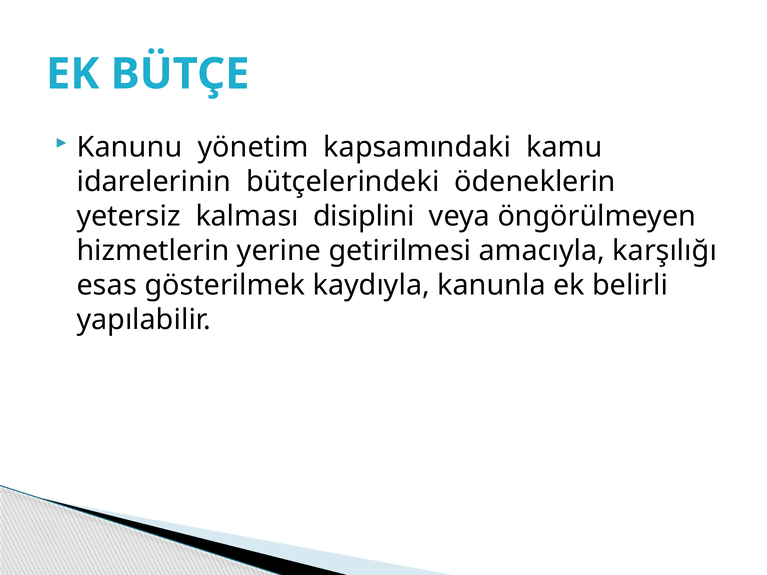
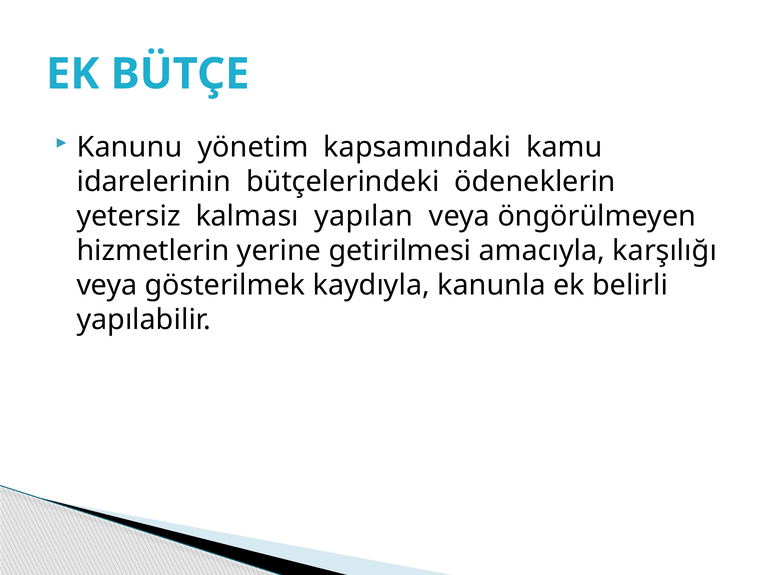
disiplini: disiplini -> yapılan (364, 216)
esas: esas -> veya (107, 285)
